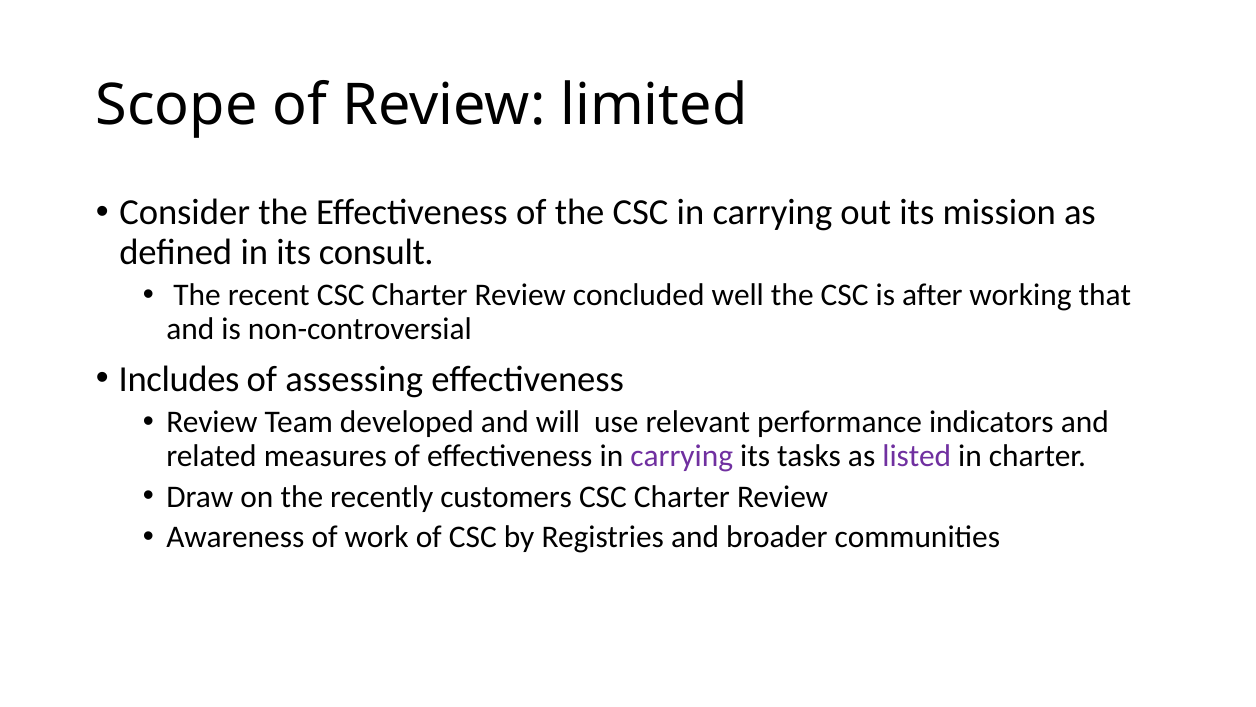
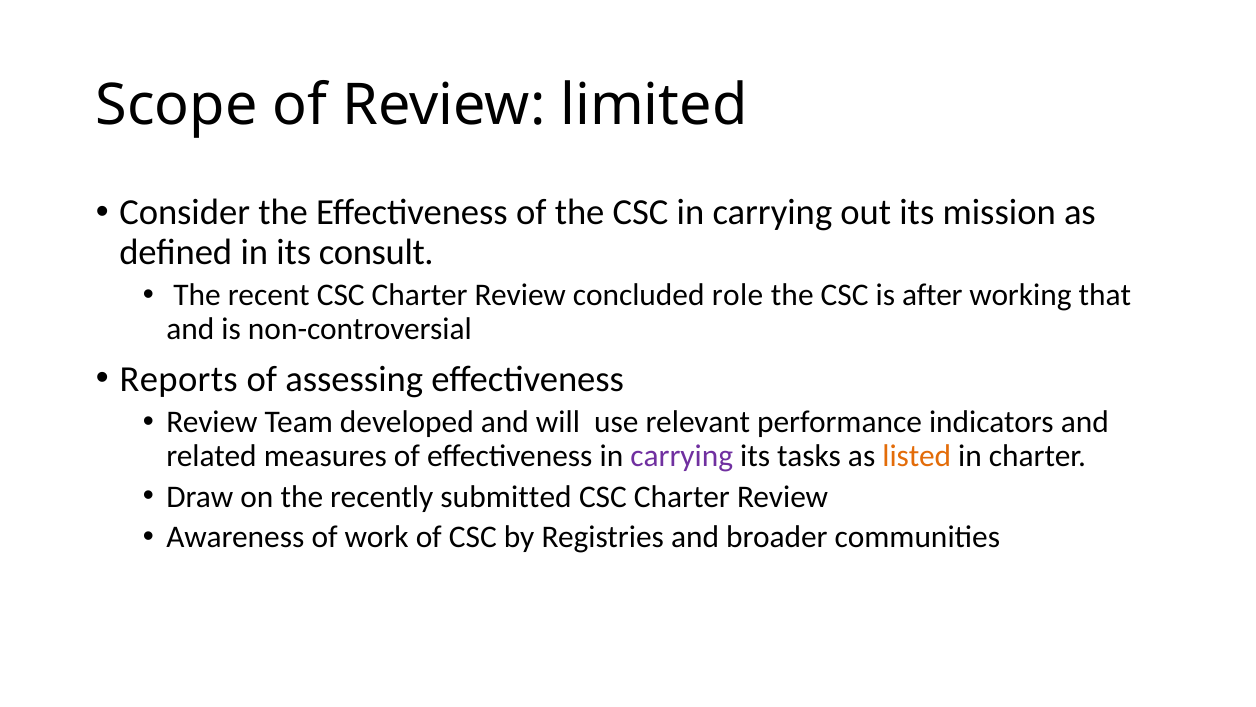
well: well -> role (738, 295)
Includes: Includes -> Reports (179, 379)
listed colour: purple -> orange (917, 456)
customers: customers -> submitted (506, 497)
